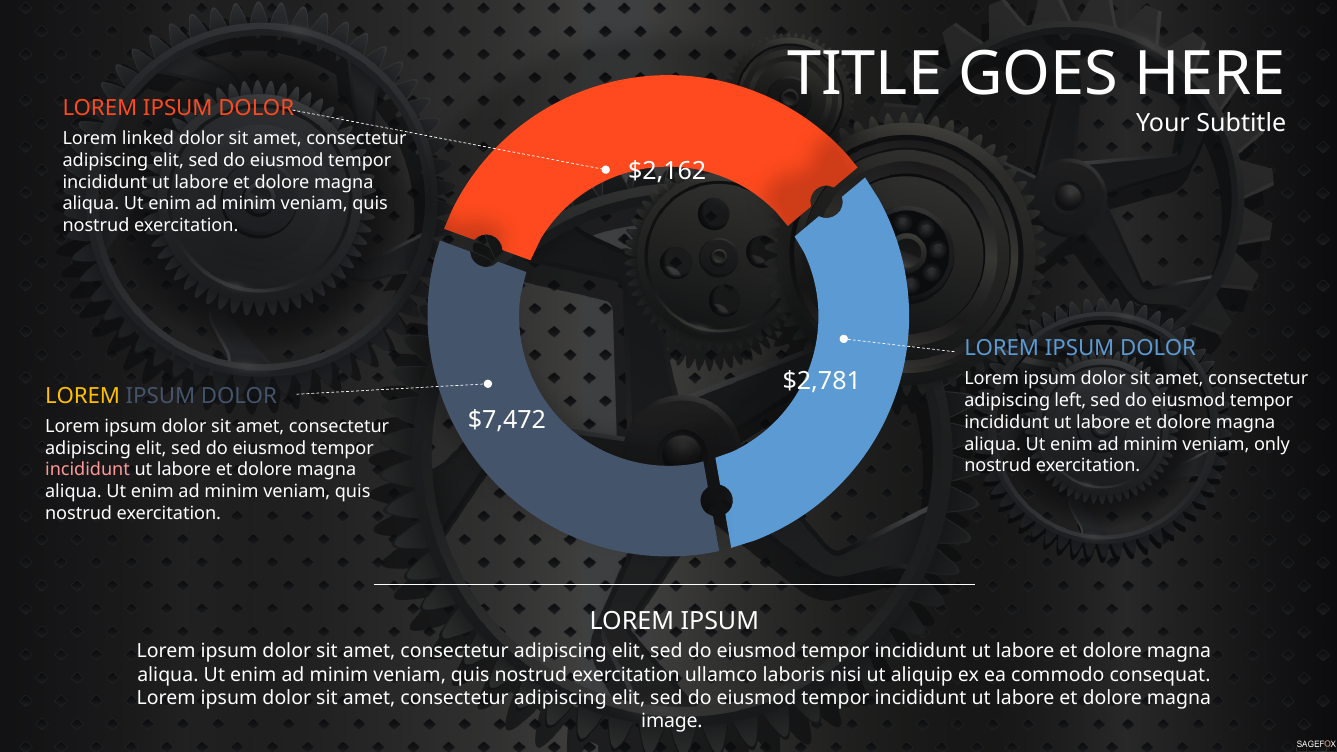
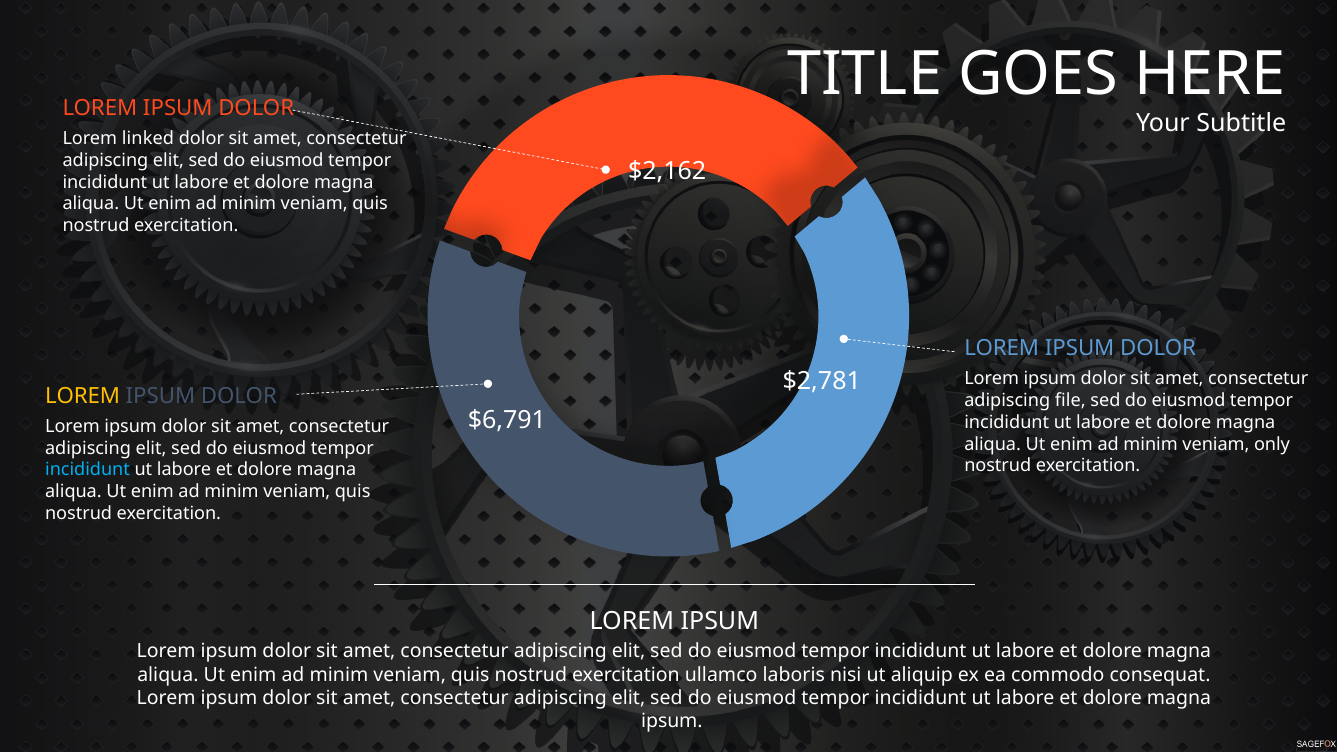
left: left -> file (1070, 401)
$7,472: $7,472 -> $6,791 (507, 421)
incididunt colour: pink -> light blue (88, 470)
image: image -> ipsum (672, 721)
